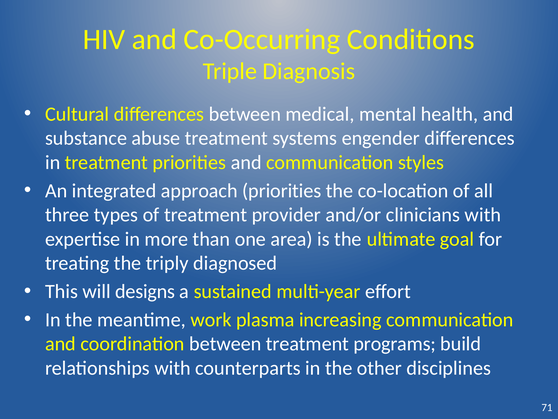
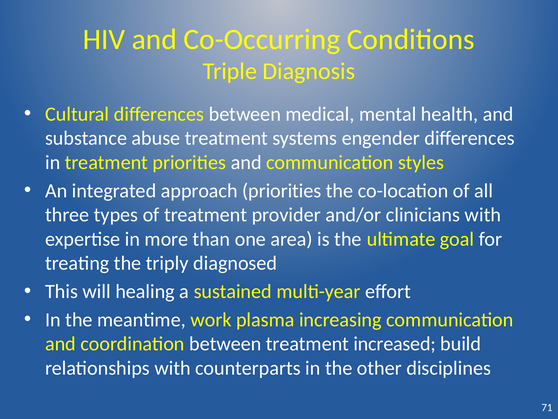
designs: designs -> healing (145, 291)
programs: programs -> increased (395, 343)
